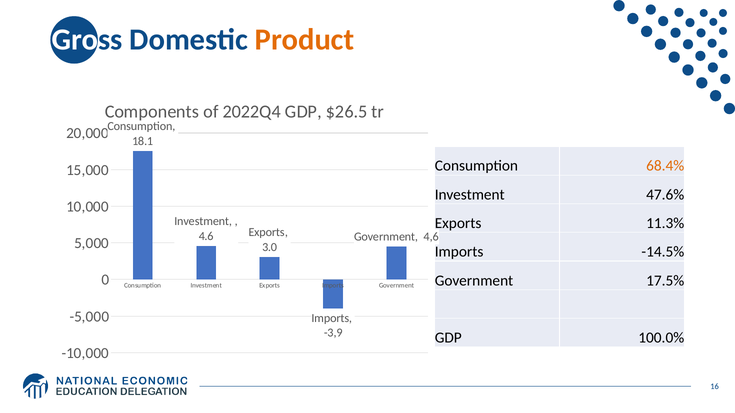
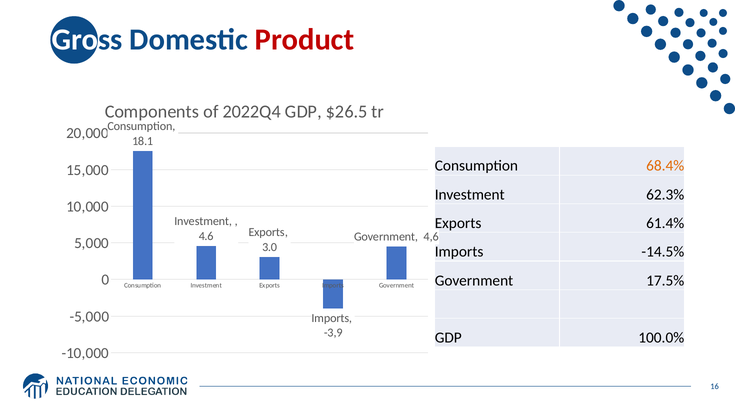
Product colour: orange -> red (305, 40)
47.6%: 47.6% -> 62.3% (665, 195)
11.3%: 11.3% -> 61.4% (665, 223)
